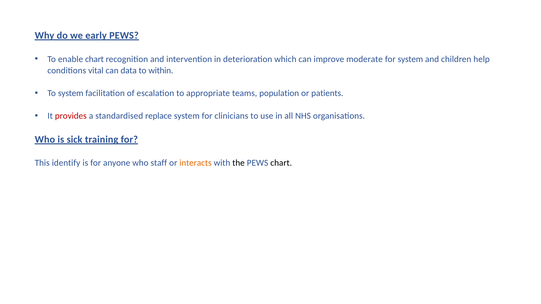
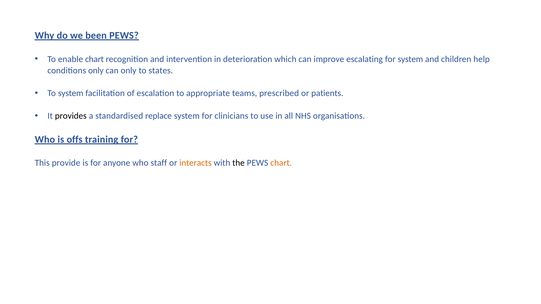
early: early -> been (96, 35)
moderate: moderate -> escalating (365, 59)
conditions vital: vital -> only (96, 71)
can data: data -> only (129, 71)
within: within -> states (161, 71)
population: population -> prescribed (279, 93)
provides colour: red -> black (71, 116)
sick: sick -> offs (75, 140)
identify: identify -> provide (66, 163)
chart colour: black -> orange (281, 163)
